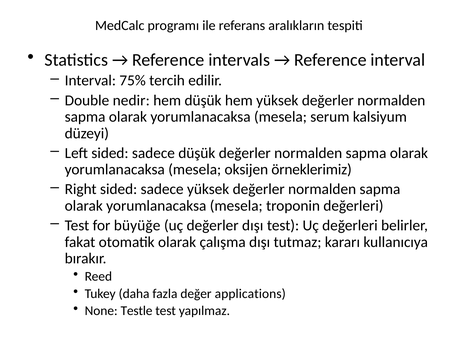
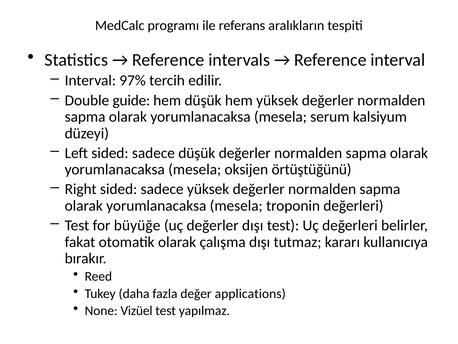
75%: 75% -> 97% (133, 80)
nedir: nedir -> guide (131, 100)
örneklerimiz: örneklerimiz -> örtüştüğünü (312, 169)
Testle: Testle -> Vizüel (137, 310)
